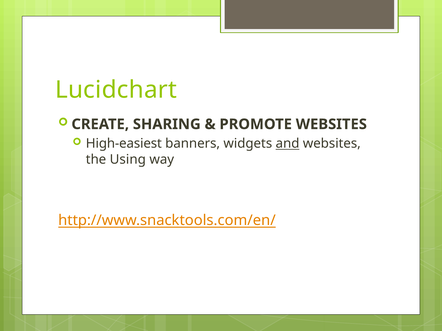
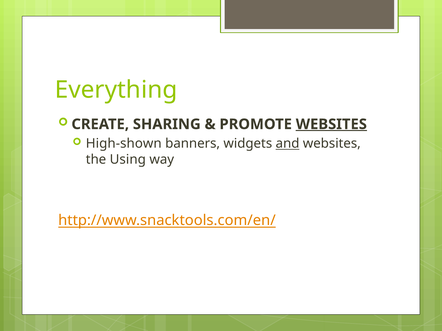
Lucidchart: Lucidchart -> Everything (116, 90)
WEBSITES underline: none -> present (331, 124)
High-easiest: High-easiest -> High-shown (124, 144)
